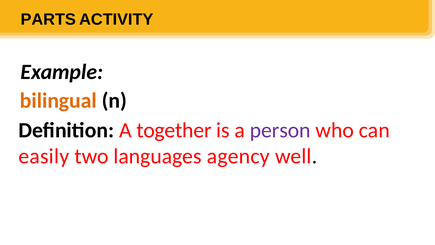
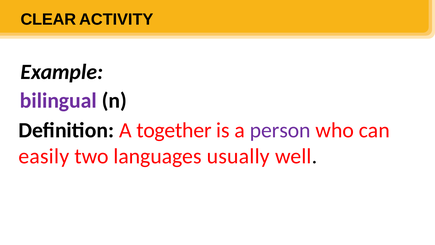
PARTS: PARTS -> CLEAR (48, 19)
bilingual colour: orange -> purple (58, 100)
agency: agency -> usually (238, 156)
